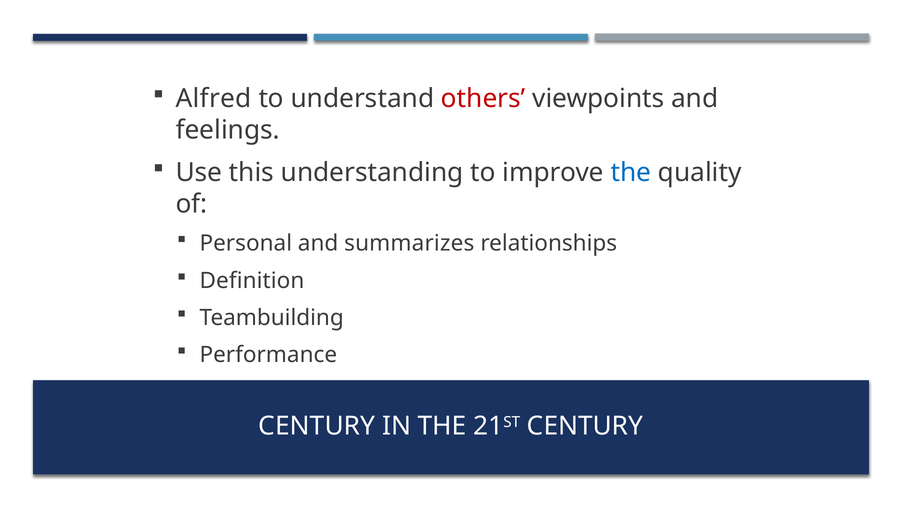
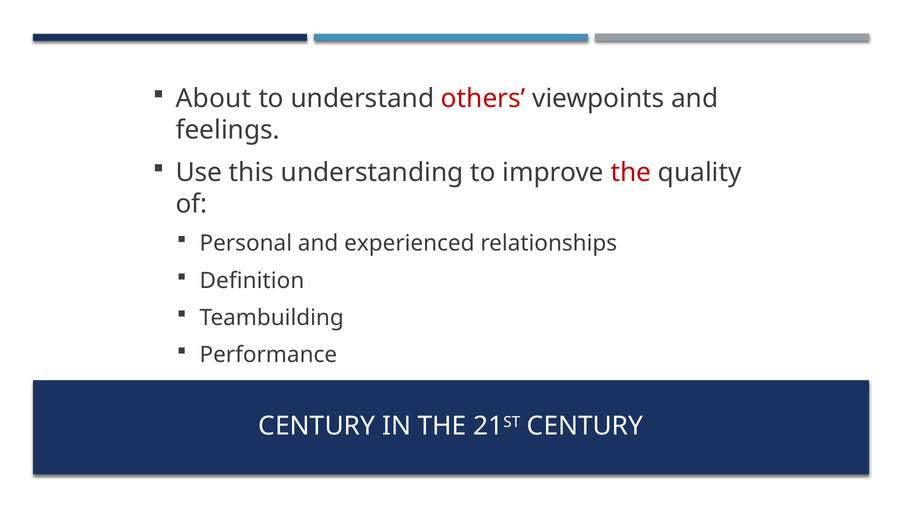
Alfred: Alfred -> About (214, 99)
the colour: blue -> red (631, 173)
summarizes: summarizes -> experienced (409, 244)
